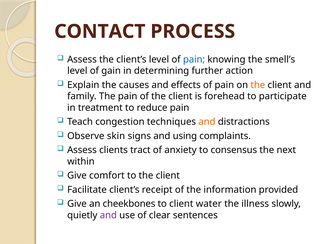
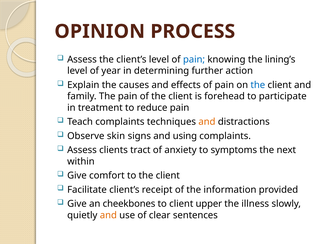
CONTACT: CONTACT -> OPINION (100, 31)
smell’s: smell’s -> lining’s (280, 59)
gain: gain -> year (111, 71)
the colour: orange -> blue (258, 85)
Teach congestion: congestion -> complaints (120, 122)
consensus: consensus -> symptoms (234, 150)
water: water -> upper (209, 204)
and colour: purple -> orange (108, 215)
